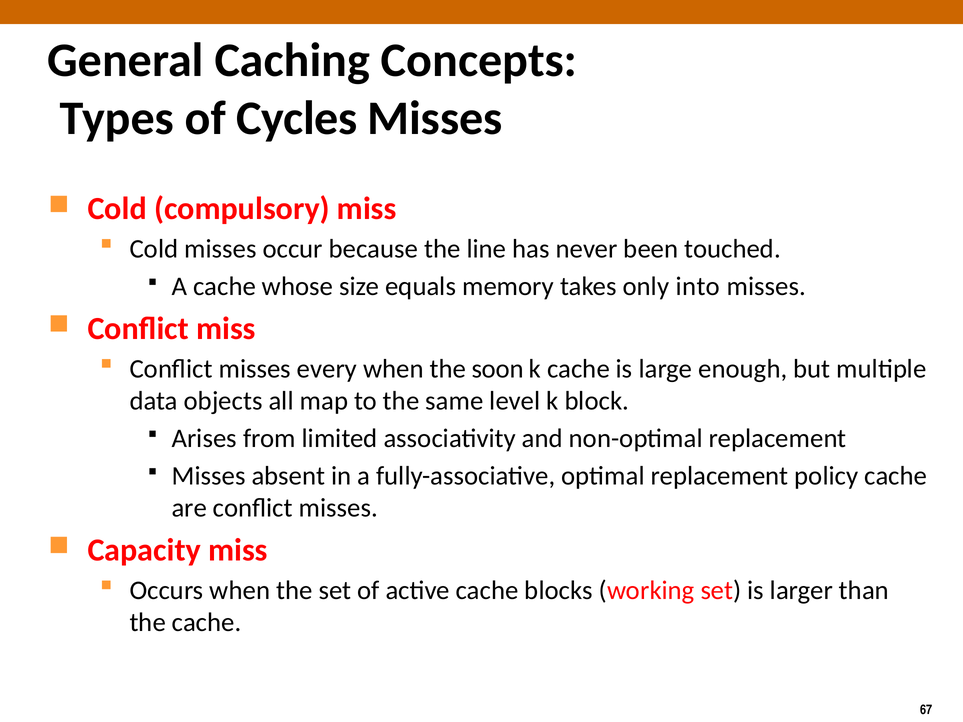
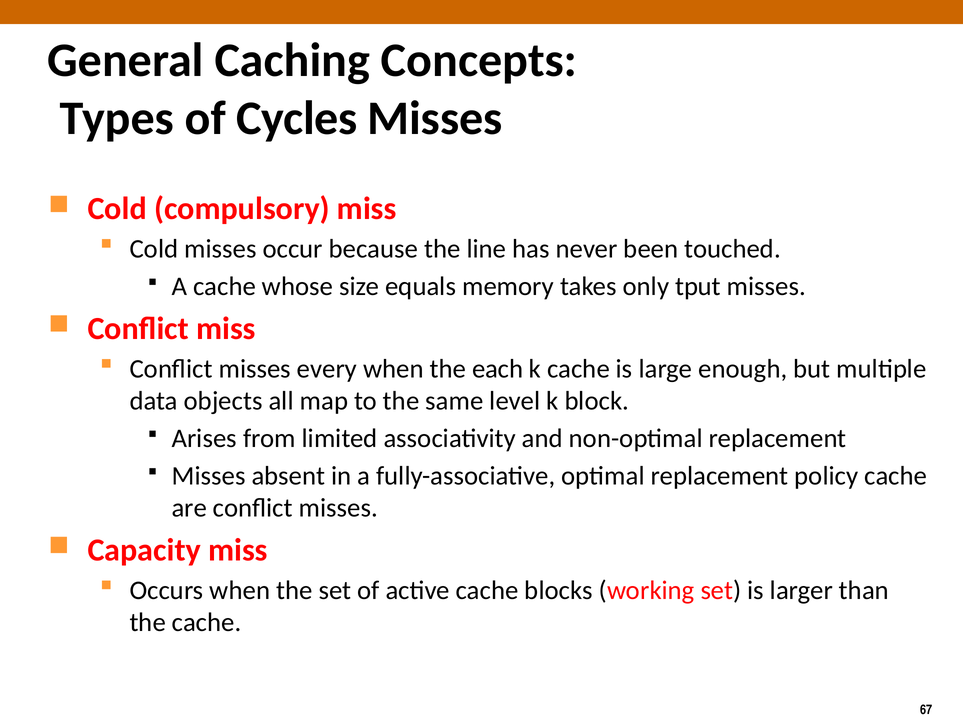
into: into -> tput (698, 287)
soon: soon -> each (498, 369)
